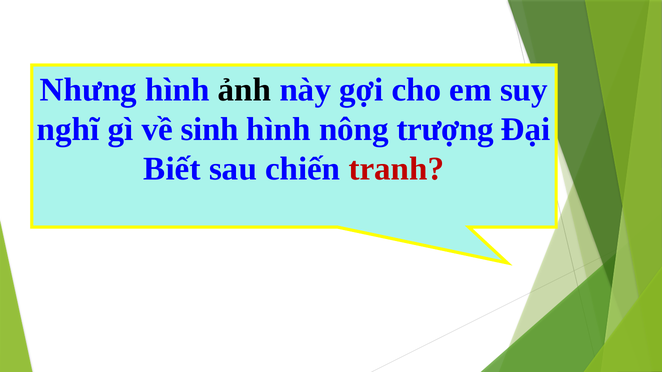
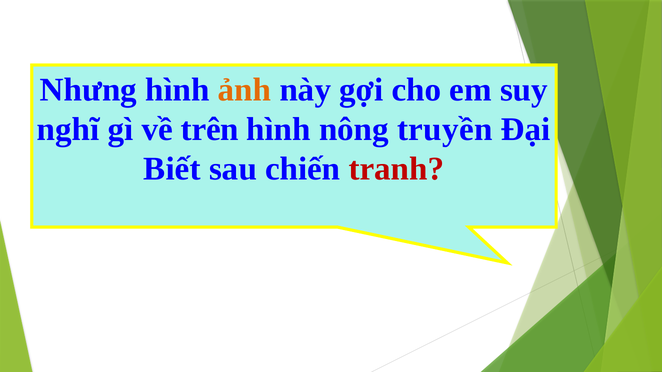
ảnh colour: black -> orange (245, 90)
sinh: sinh -> trên (210, 129)
trượng: trượng -> truyền (445, 129)
